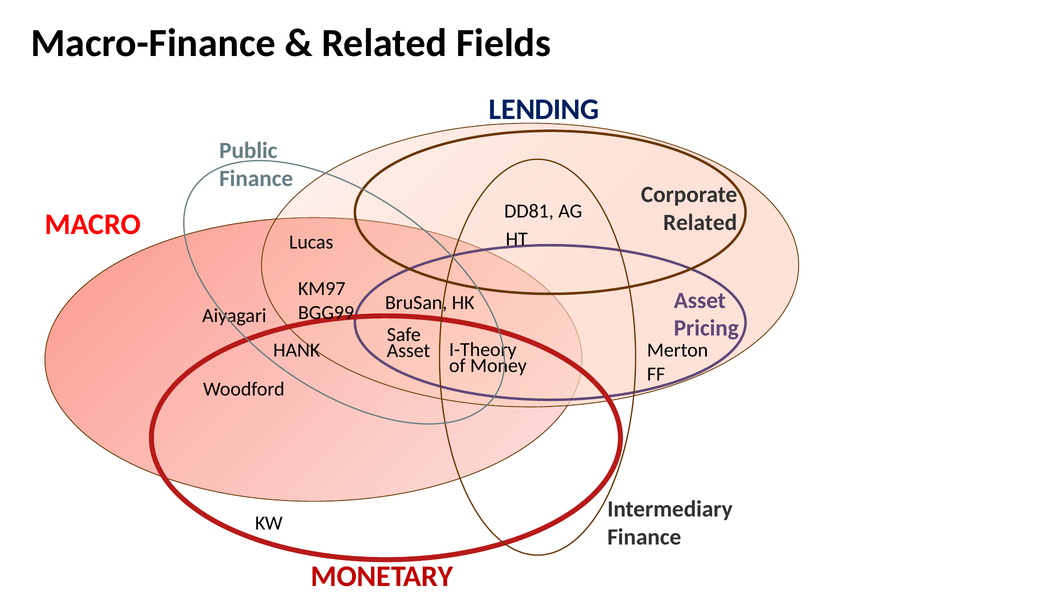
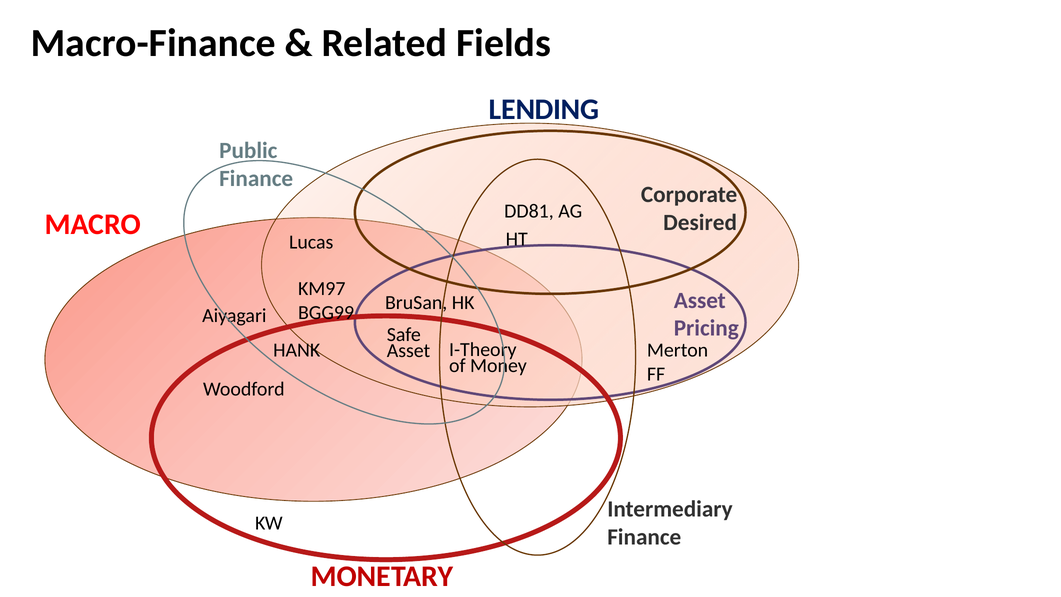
Related: Related -> Desired (700, 222)
